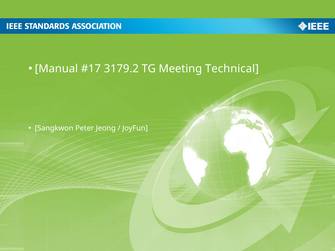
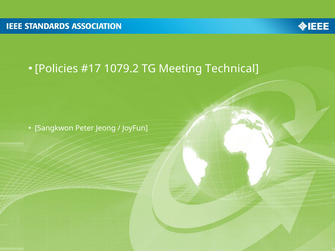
Manual: Manual -> Policies (56, 69)
3179.2: 3179.2 -> 1079.2 (121, 69)
